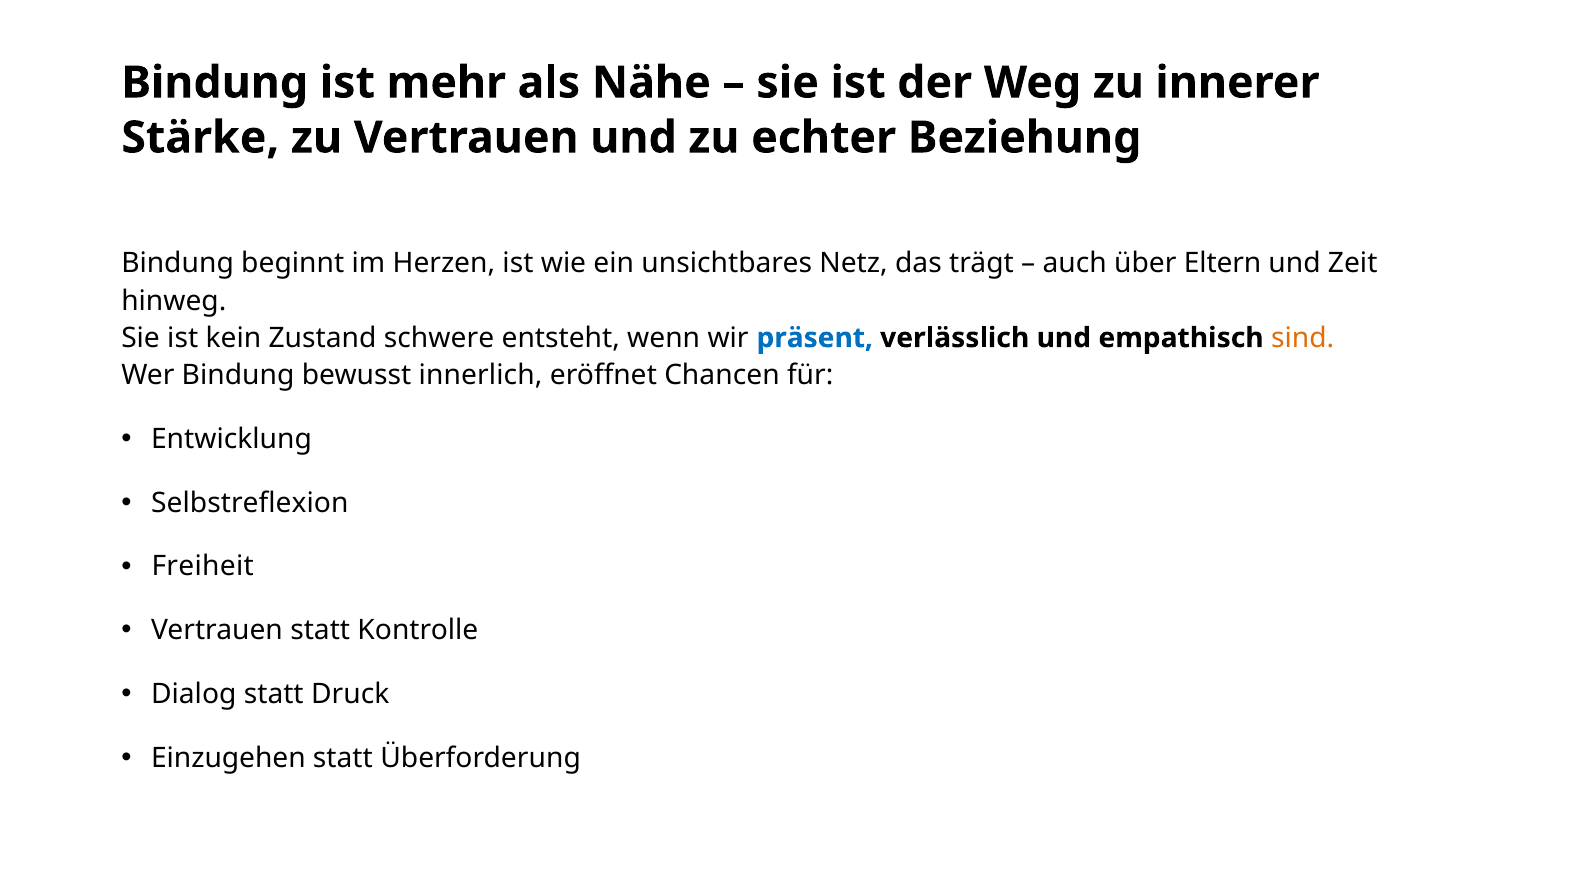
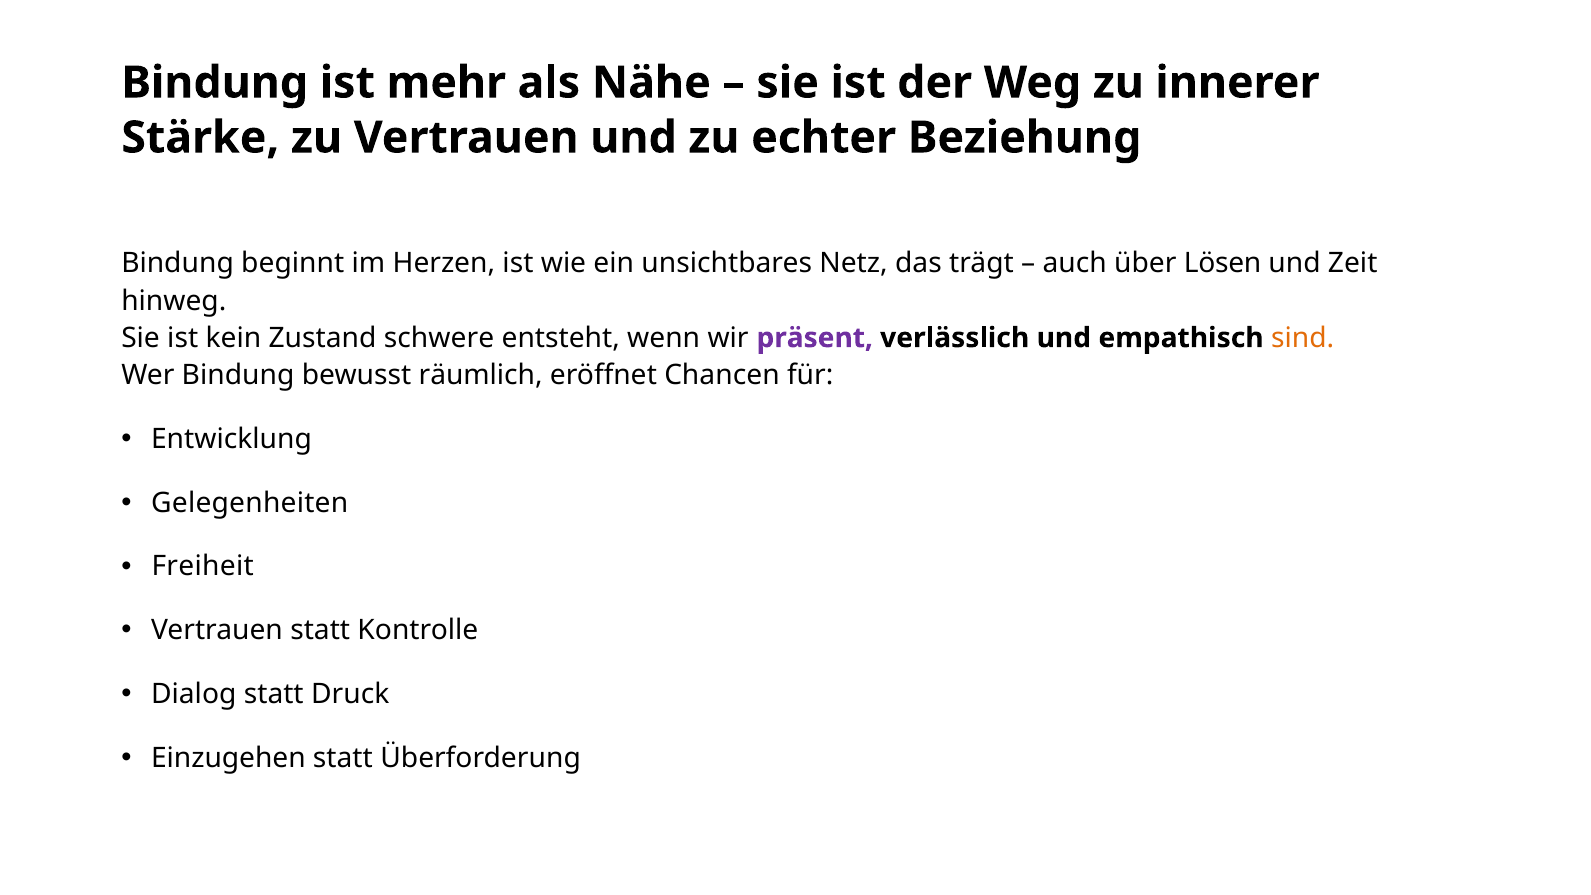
Eltern: Eltern -> Lösen (1223, 264)
präsent colour: blue -> purple (815, 338)
innerlich: innerlich -> räumlich (481, 375)
Selbstreflexion: Selbstreflexion -> Gelegenheiten (250, 503)
